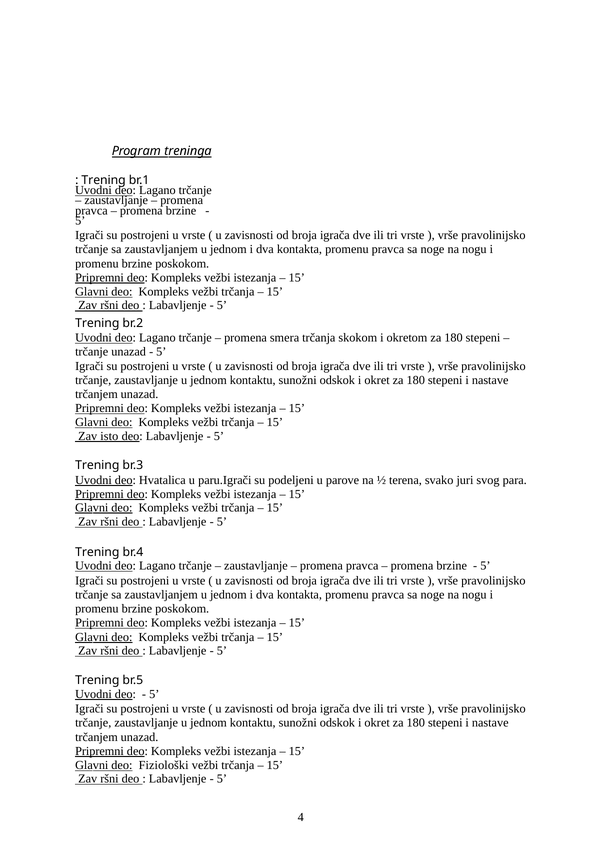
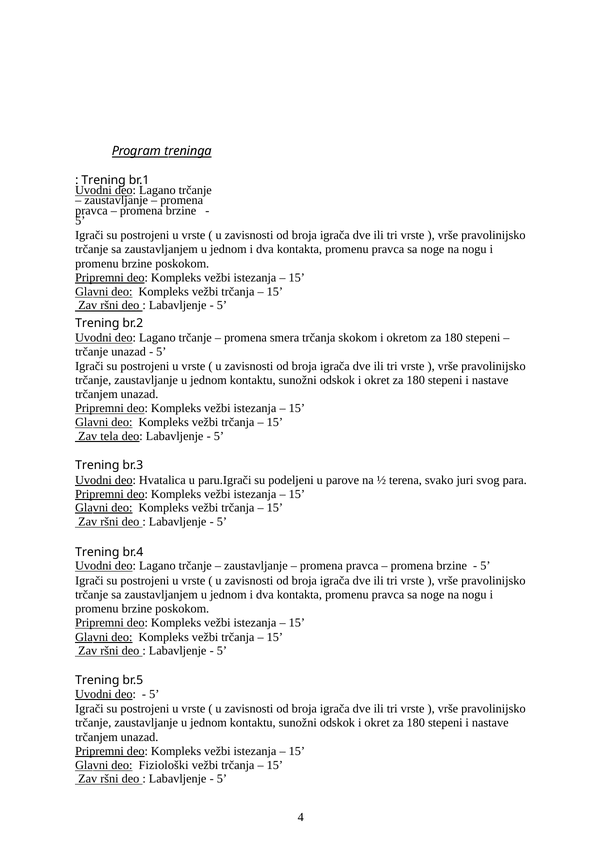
isto: isto -> tela (109, 436)
